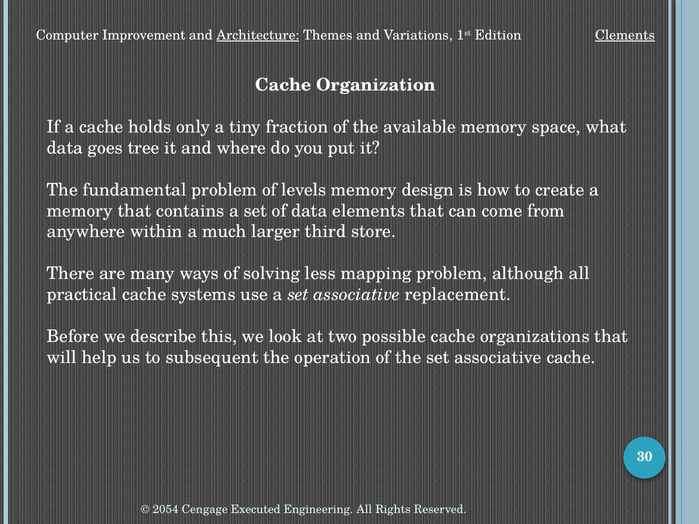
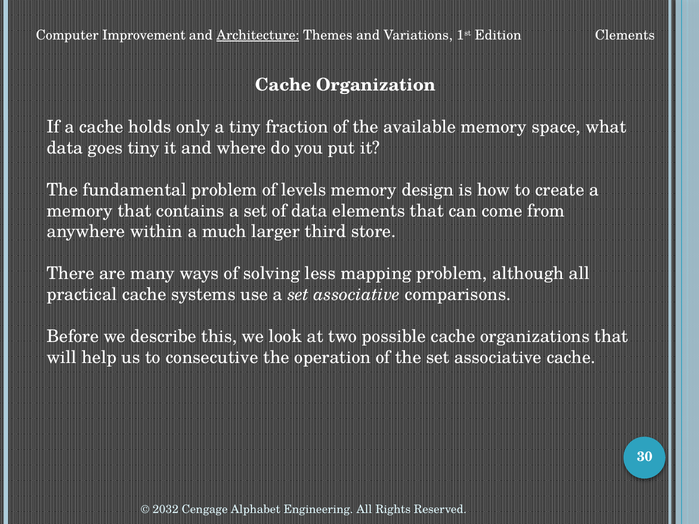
Clements underline: present -> none (625, 35)
goes tree: tree -> tiny (144, 148)
replacement: replacement -> comparisons (458, 295)
subsequent: subsequent -> consecutive (212, 358)
2054: 2054 -> 2032 (166, 509)
Executed: Executed -> Alphabet (256, 509)
